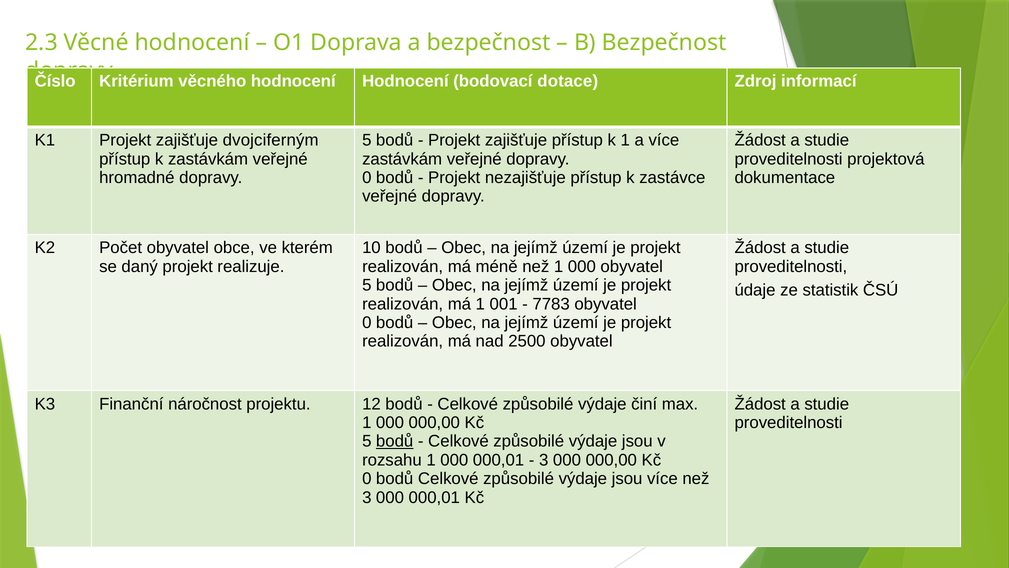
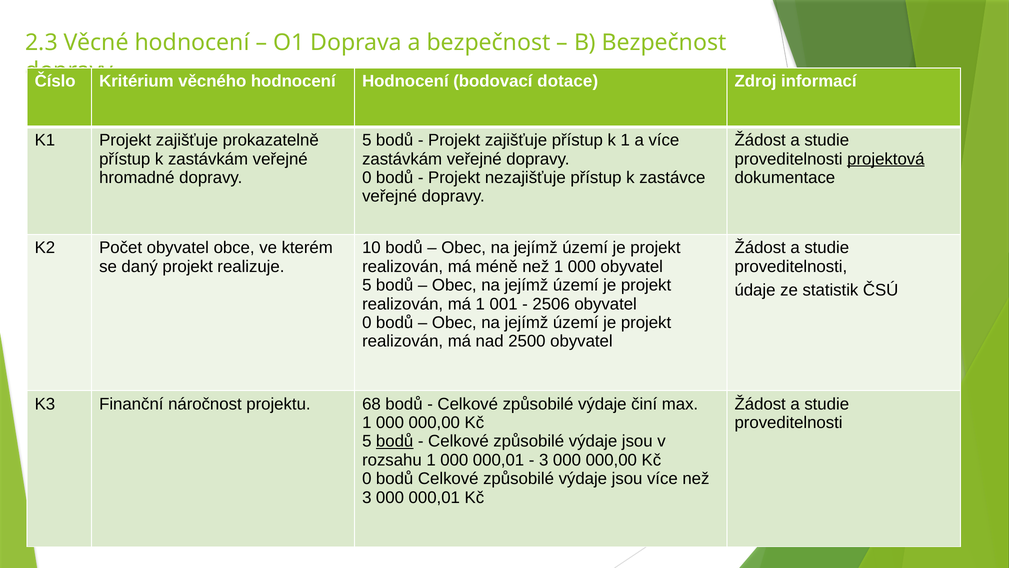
dvojciferným: dvojciferným -> prokazatelně (271, 140)
projektová underline: none -> present (886, 159)
7783: 7783 -> 2506 (551, 304)
12: 12 -> 68 (371, 404)
